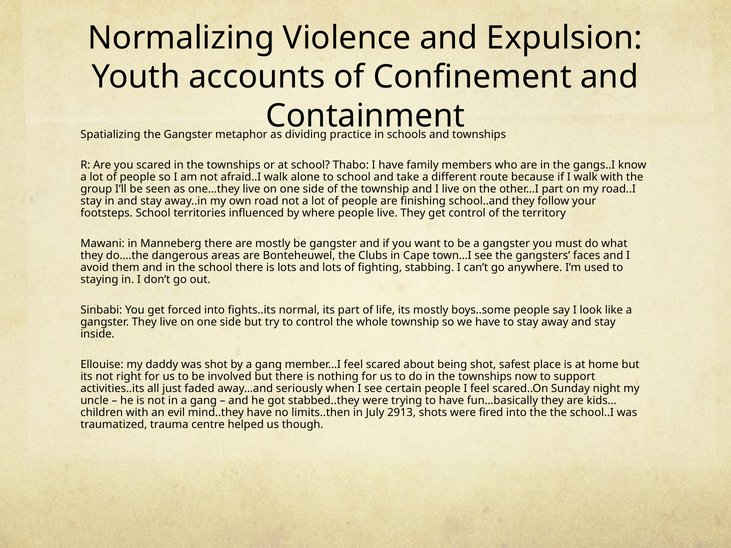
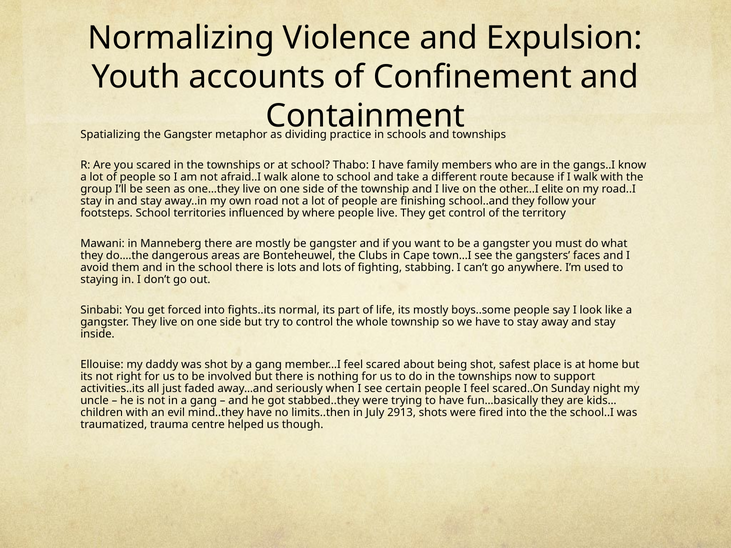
other…I part: part -> elite (552, 189)
